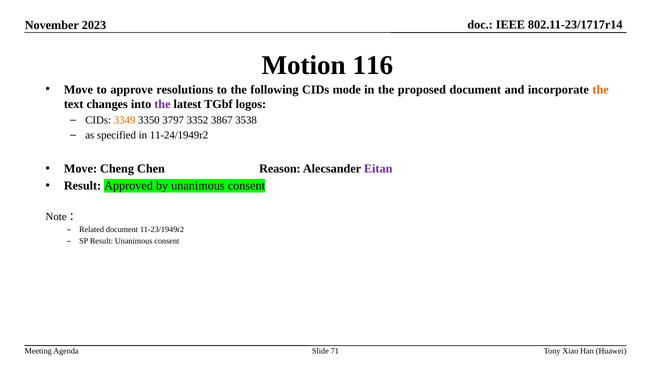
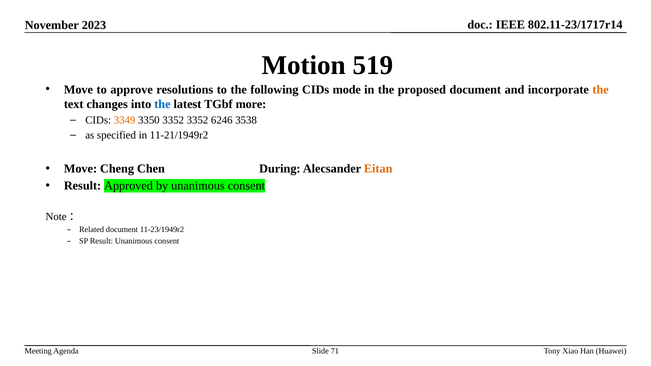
116: 116 -> 519 (373, 65)
the colour: purple -> blue (162, 104)
logos: logos -> more (251, 104)
3350 3797: 3797 -> 3352 (173, 120)
3867: 3867 -> 6246 (222, 120)
11-24/1949r2: 11-24/1949r2 -> 11-21/1949r2 (179, 135)
Reason: Reason -> During (280, 169)
Eitan colour: purple -> orange (378, 169)
